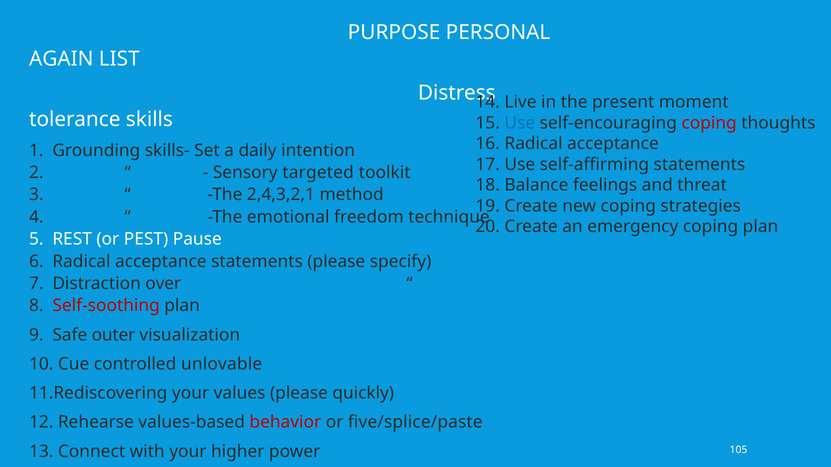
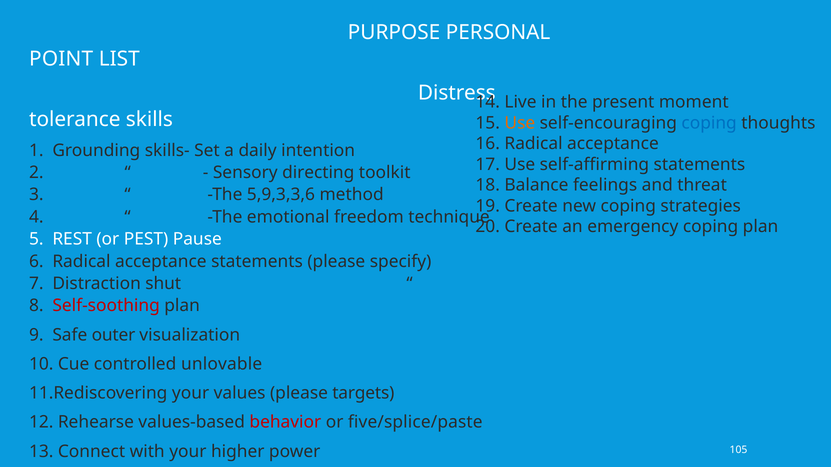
AGAIN: AGAIN -> POINT (61, 59)
Use colour: blue -> orange (520, 123)
coping colour: red -> blue (709, 123)
targeted: targeted -> directing (318, 173)
2,4,3,2,1: 2,4,3,2,1 -> 5,9,3,3,6 (281, 195)
over: over -> shut (163, 284)
quickly: quickly -> targets (363, 394)
